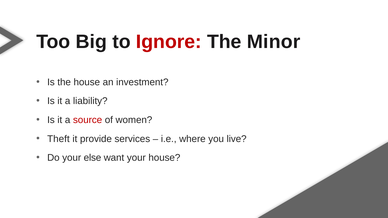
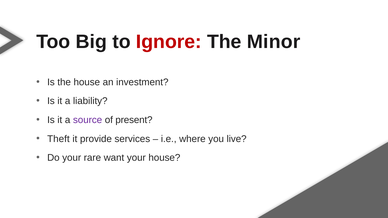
source colour: red -> purple (88, 120)
women: women -> present (134, 120)
else: else -> rare (92, 158)
